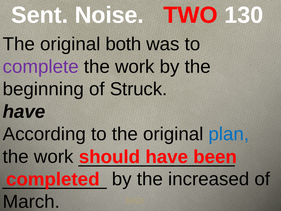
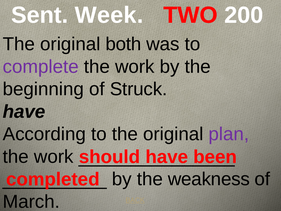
Noise: Noise -> Week (109, 15)
130: 130 -> 200 (244, 15)
plan colour: blue -> purple (229, 134)
increased: increased -> weakness (209, 179)
